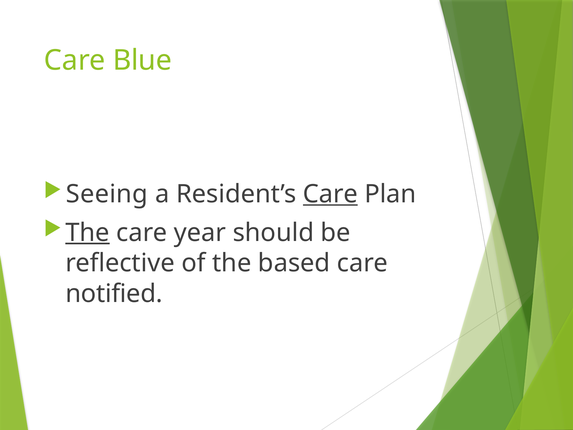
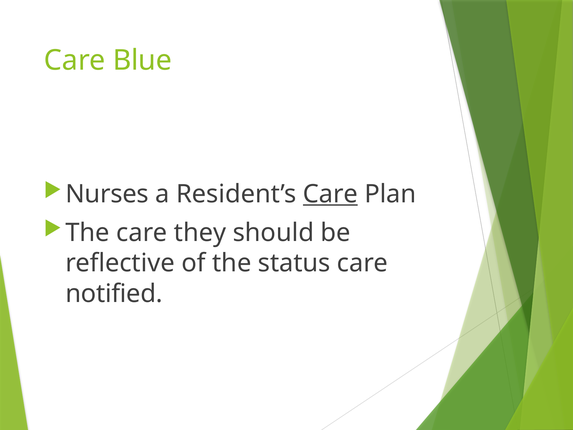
Seeing: Seeing -> Nurses (107, 194)
The underline: present -> none (88, 232)
year: year -> they (200, 232)
based: based -> status (294, 263)
